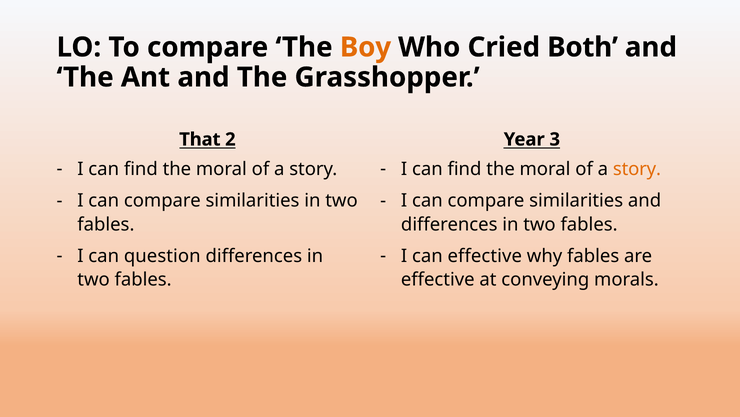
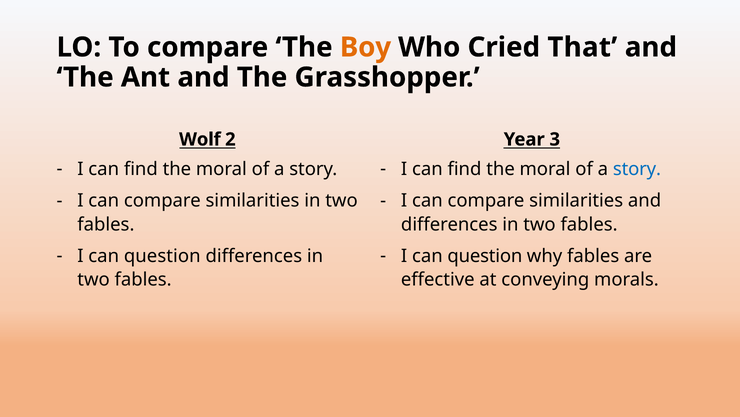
Both: Both -> That (582, 47)
That: That -> Wolf (200, 139)
story colour: orange -> blue (637, 169)
effective: effective -> question (485, 255)
